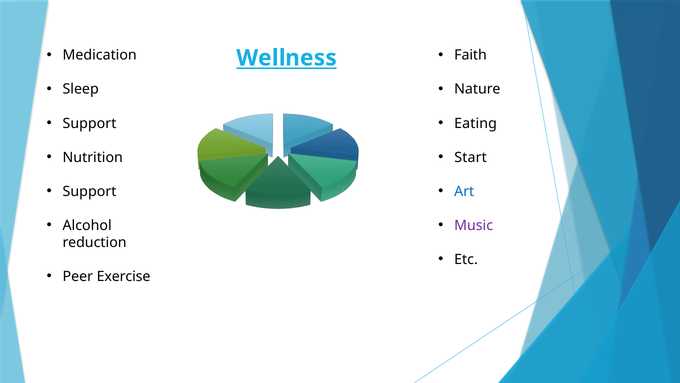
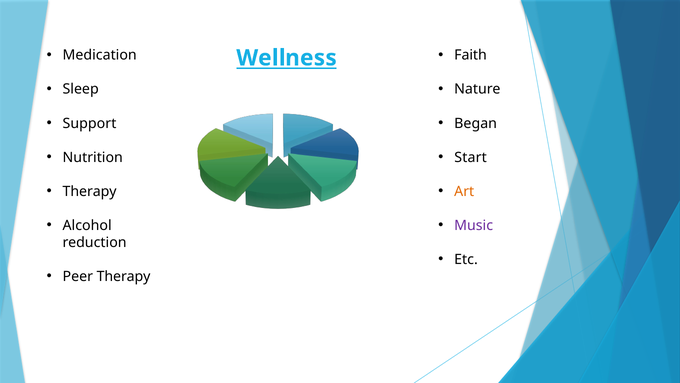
Eating: Eating -> Began (476, 123)
Support: Support -> Therapy (90, 191)
Art colour: blue -> orange (464, 191)
Peer Exercise: Exercise -> Therapy (124, 276)
